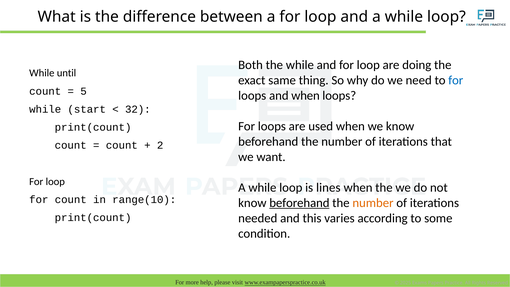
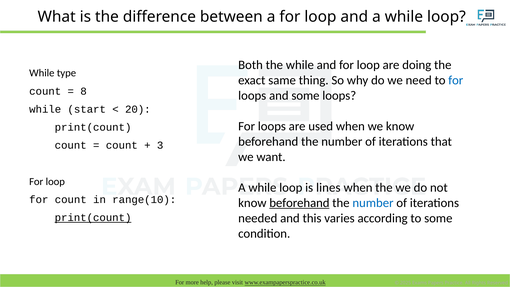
until: until -> type (66, 73)
5: 5 -> 8 (84, 91)
and when: when -> some (305, 96)
32: 32 -> 20 (138, 109)
2: 2 -> 3 (160, 145)
number colour: orange -> blue (373, 203)
print(count underline: none -> present (93, 218)
